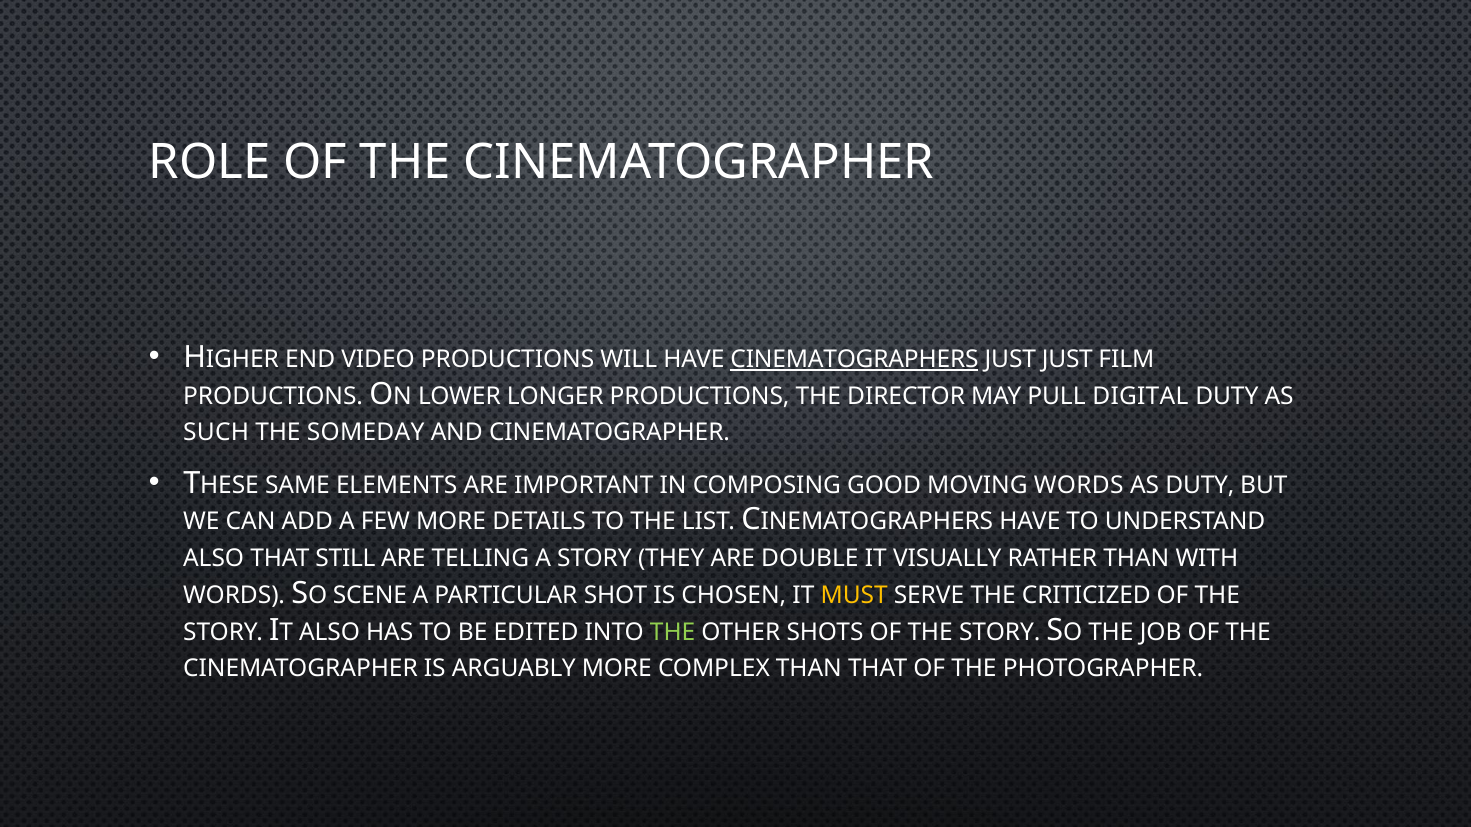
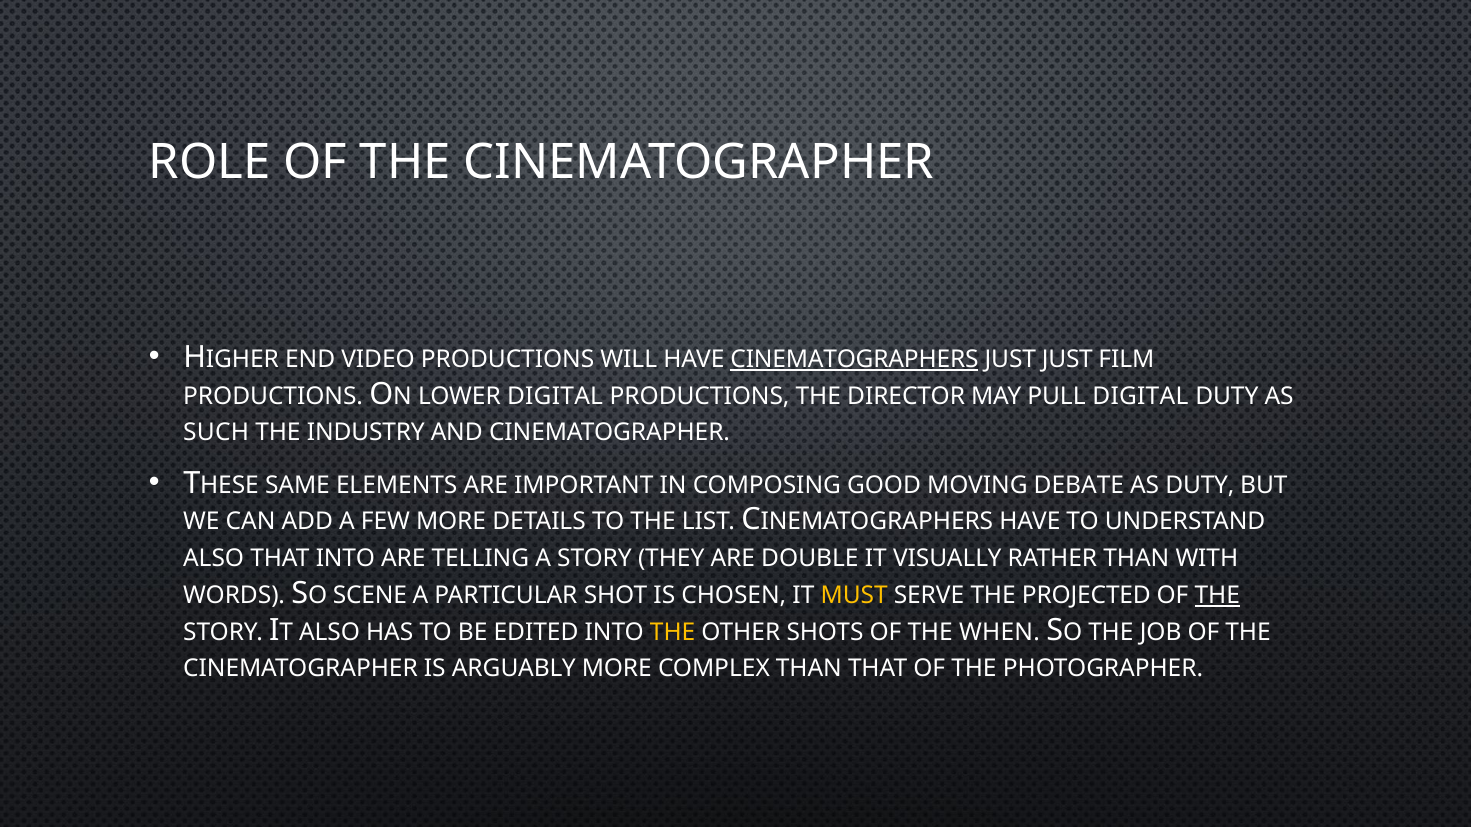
LOWER LONGER: LONGER -> DIGITAL (555, 396)
SOMEDAY: SOMEDAY -> INDUSTRY (366, 433)
MOVING WORDS: WORDS -> DEBATE (1079, 485)
THAT STILL: STILL -> INTO (345, 559)
CRITICIZED: CRITICIZED -> PROJECTED (1086, 596)
THE underline: none -> present (1217, 596)
THE colour: light green -> yellow (673, 632)
SHOTS OF THE STORY: STORY -> WHEN (1000, 632)
